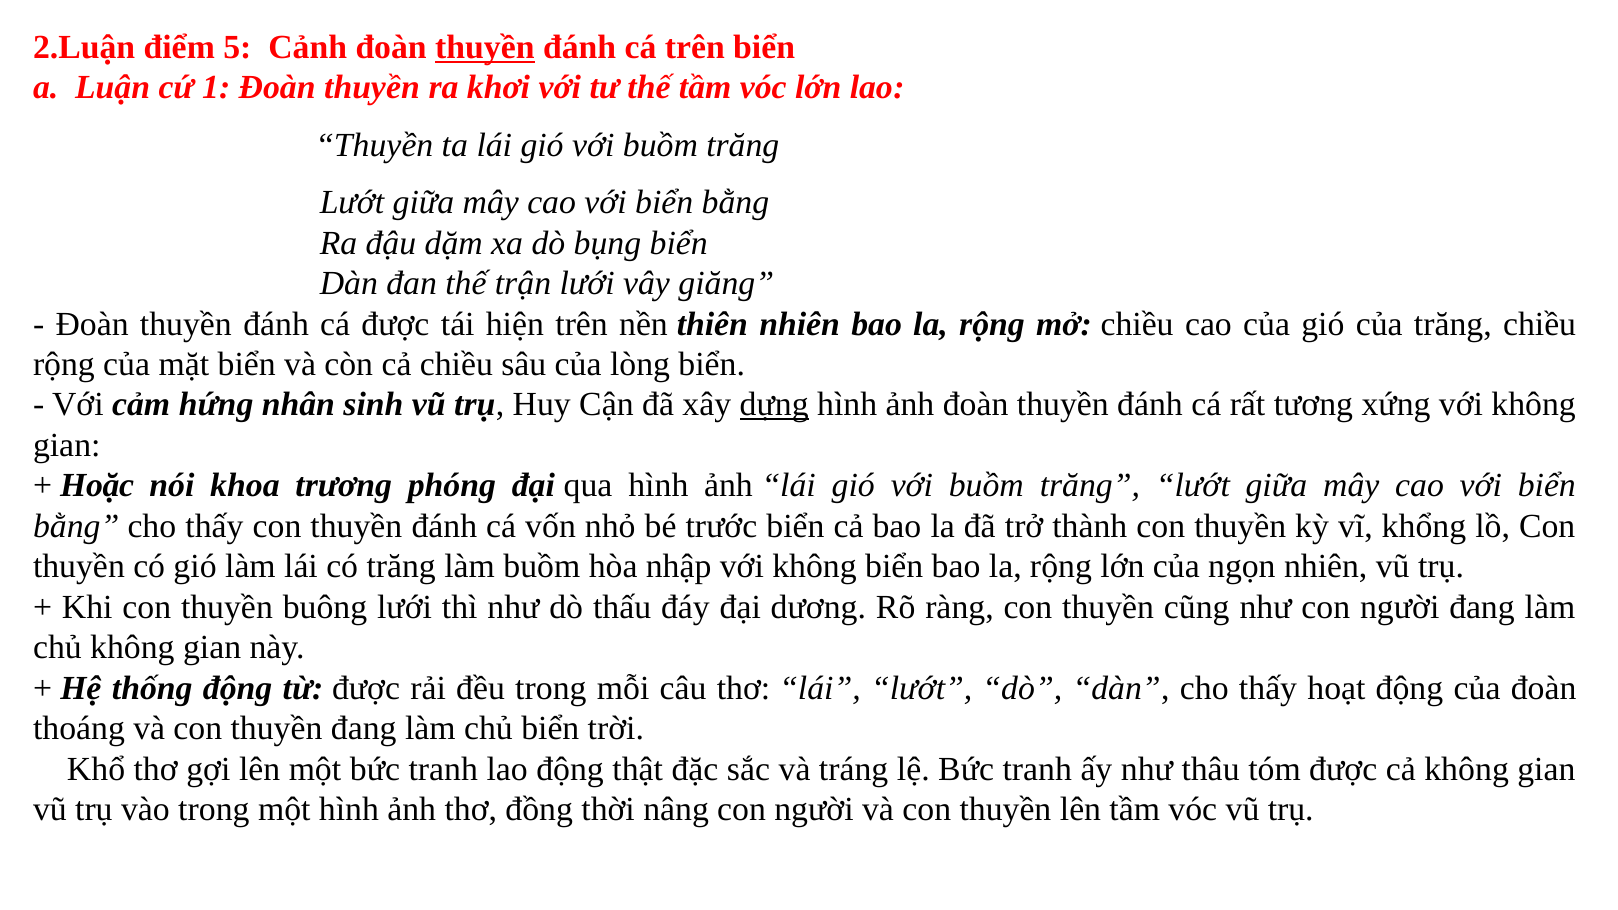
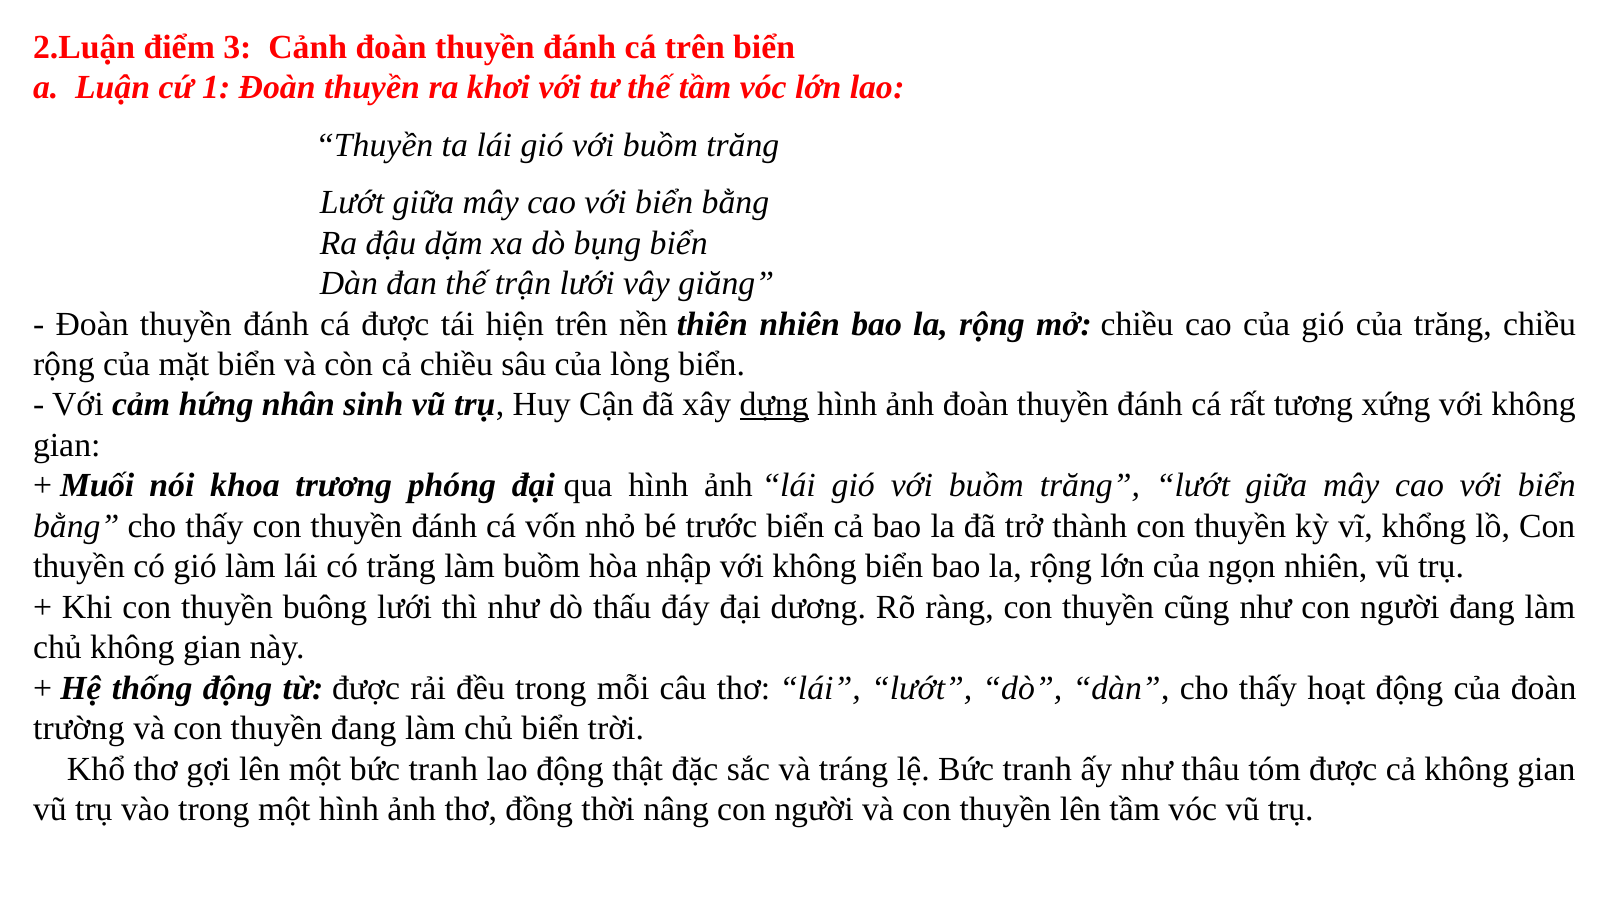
5: 5 -> 3 (237, 47)
thuyền underline: present -> none (485, 47)
Hoặc: Hoặc -> Muối (97, 486)
thoáng: thoáng -> trường (79, 729)
